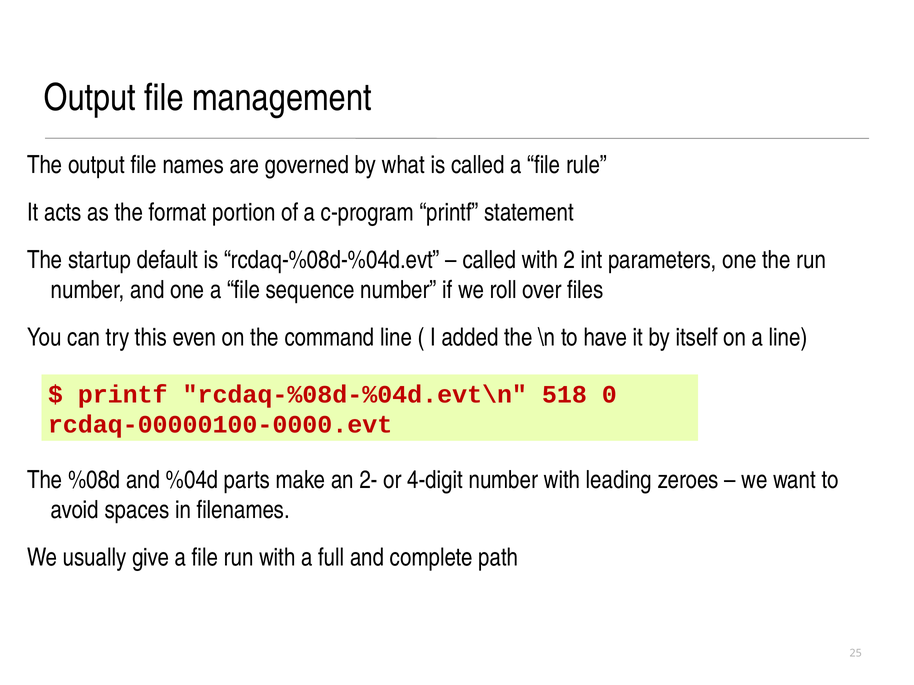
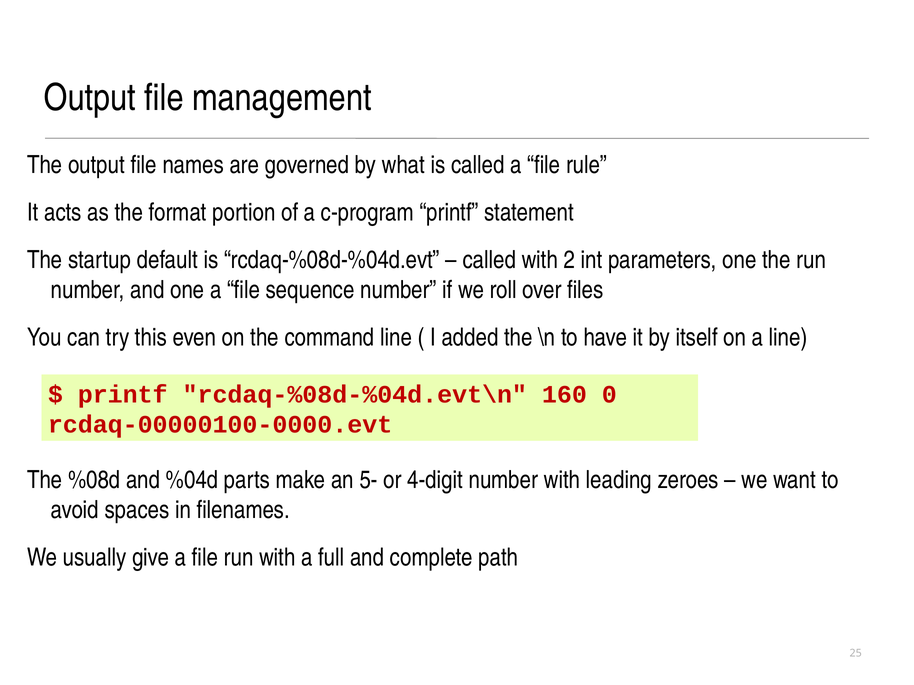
518: 518 -> 160 (564, 395)
2-: 2- -> 5- (369, 480)
